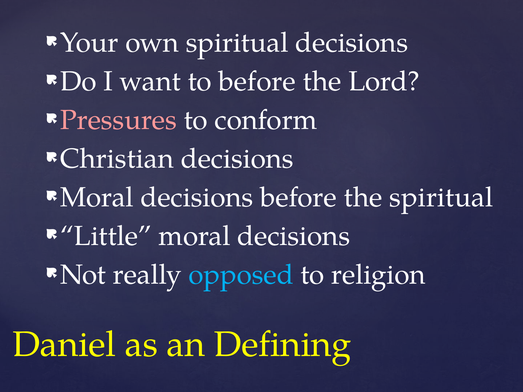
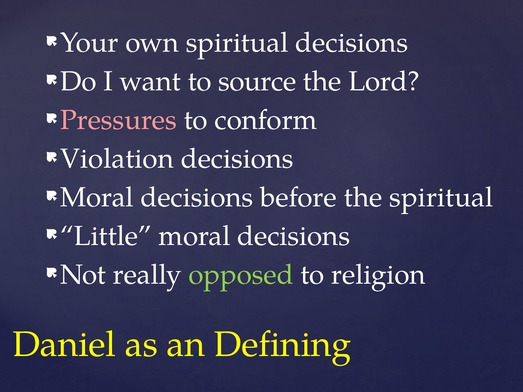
to before: before -> source (257, 82)
Christian: Christian -> Violation (117, 159)
opposed colour: light blue -> light green (241, 275)
